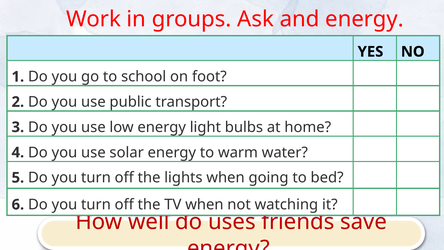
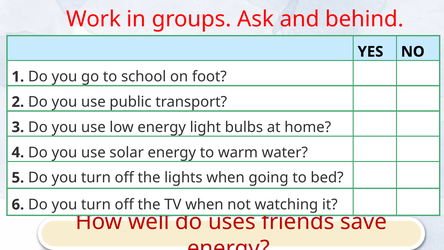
and energy: energy -> behind (365, 19)
